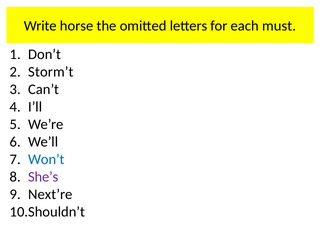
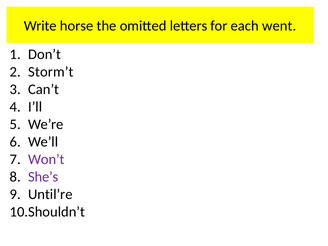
must: must -> went (279, 26)
Won’t colour: blue -> purple (46, 159)
Next’re: Next’re -> Until’re (50, 194)
